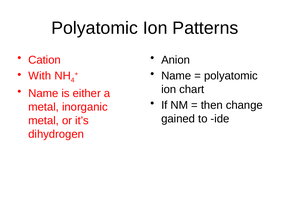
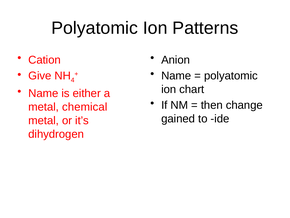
With: With -> Give (40, 76)
inorganic: inorganic -> chemical (85, 107)
